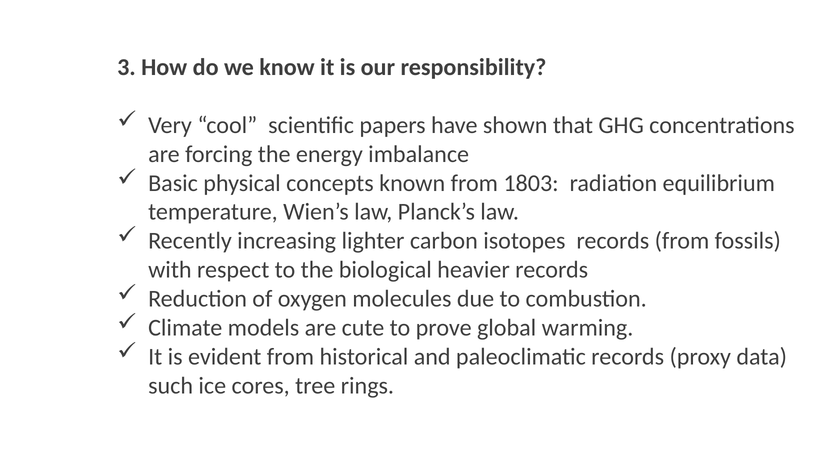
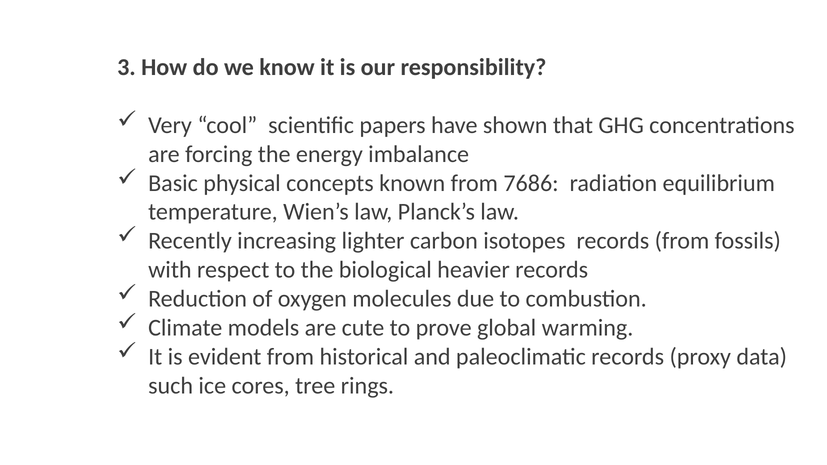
1803: 1803 -> 7686 (531, 183)
